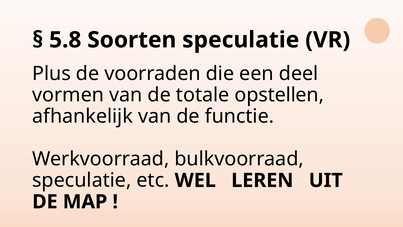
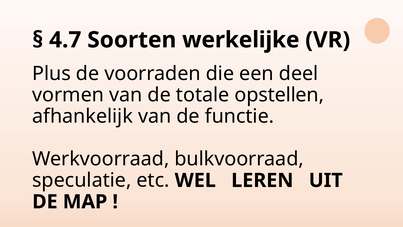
5.8: 5.8 -> 4.7 (65, 40)
Soorten speculatie: speculatie -> werkelijke (241, 40)
